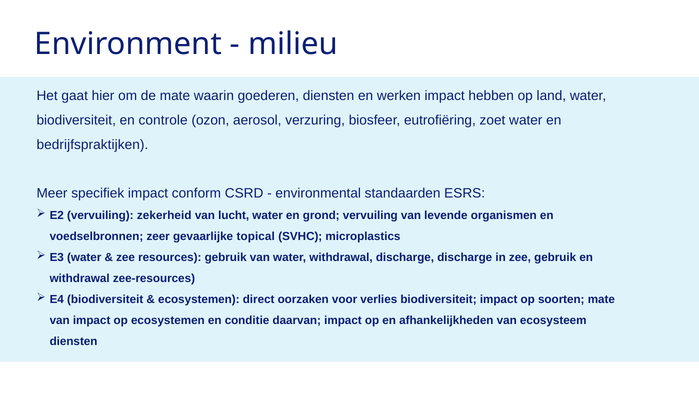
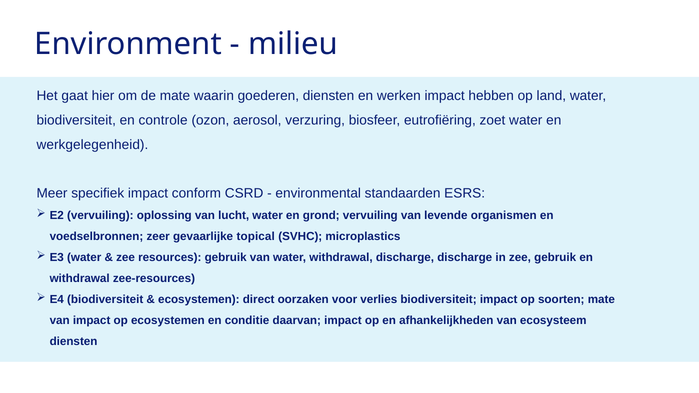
bedrijfspraktijken: bedrijfspraktijken -> werkgelegenheid (92, 145)
zekerheid: zekerheid -> oplossing (164, 216)
